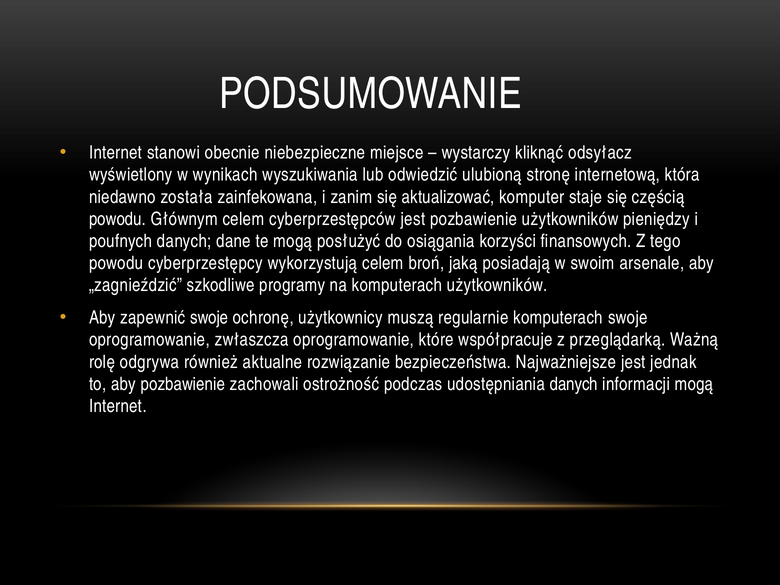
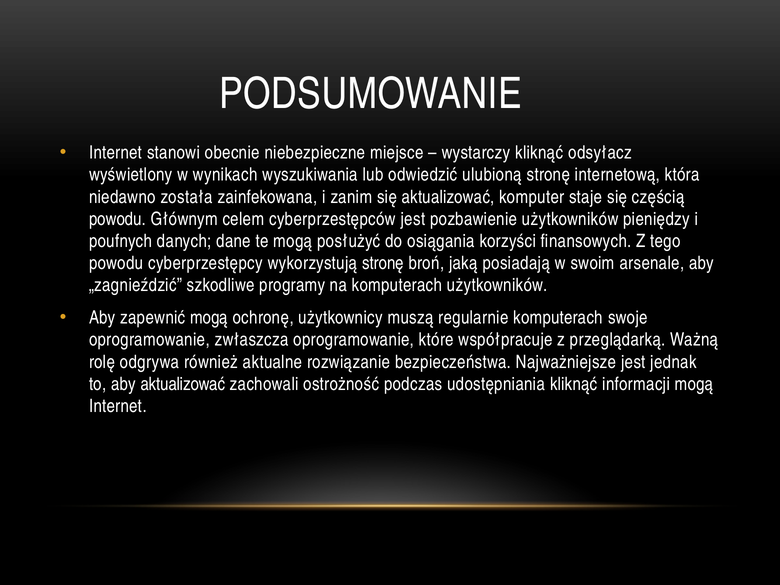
wykorzystują celem: celem -> stronę (383, 263)
zapewnić swoje: swoje -> mogą (209, 318)
aby pozbawienie: pozbawienie -> aktualizować (183, 384)
udostępniania danych: danych -> kliknąć (574, 384)
